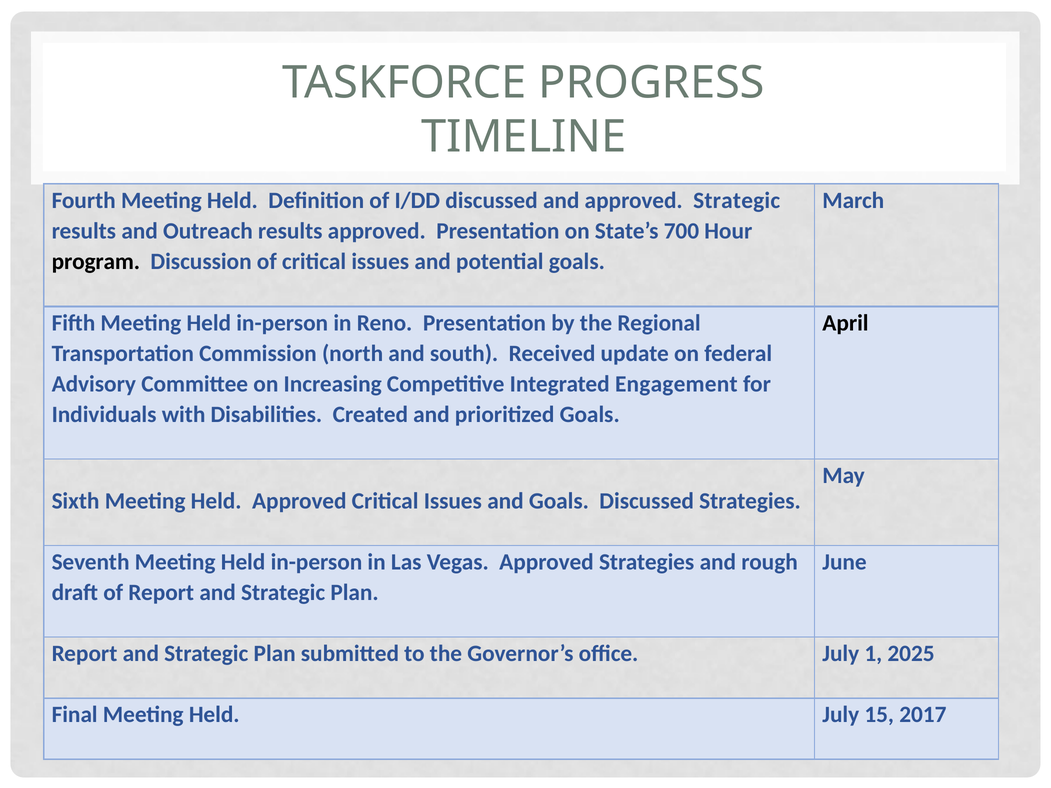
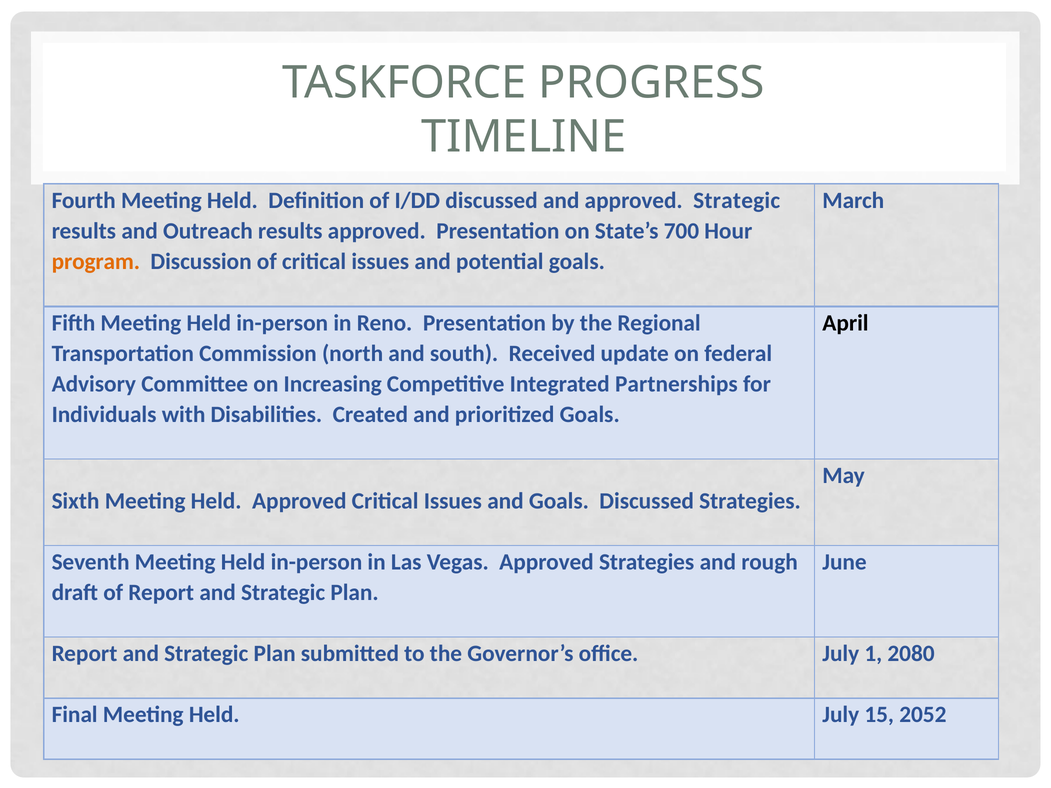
program colour: black -> orange (96, 262)
Engagement: Engagement -> Partnerships (676, 384)
2025: 2025 -> 2080 (911, 654)
2017: 2017 -> 2052 (923, 715)
